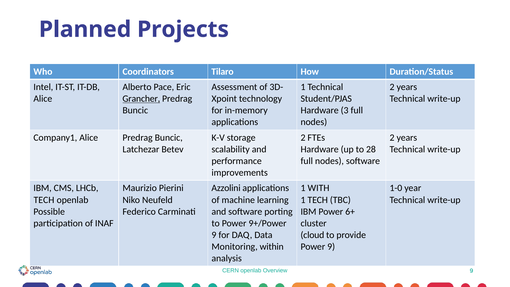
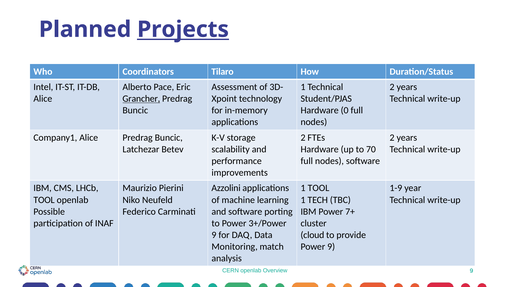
Projects underline: none -> present (183, 29)
3: 3 -> 0 (345, 110)
28: 28 -> 70 (371, 149)
1 WITH: WITH -> TOOL (319, 188)
1-0: 1-0 -> 1-9 (396, 188)
TECH: TECH -> TOOL (44, 200)
6+: 6+ -> 7+ (350, 211)
9+/Power: 9+/Power -> 3+/Power (268, 223)
within: within -> match (272, 246)
